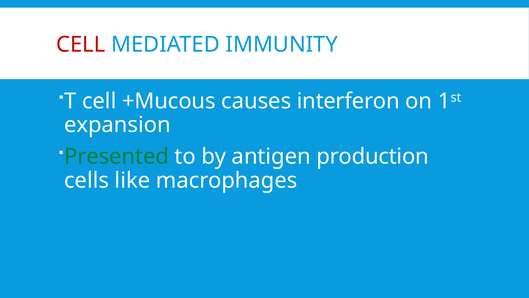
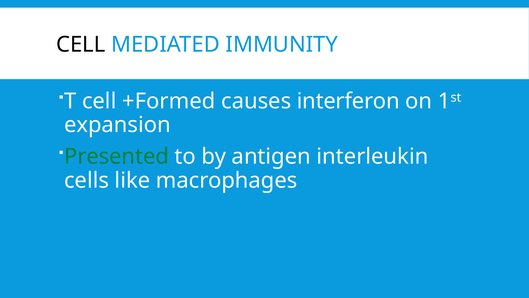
CELL colour: red -> black (81, 45)
+Mucous: +Mucous -> +Formed (169, 101)
production: production -> interleukin (372, 156)
